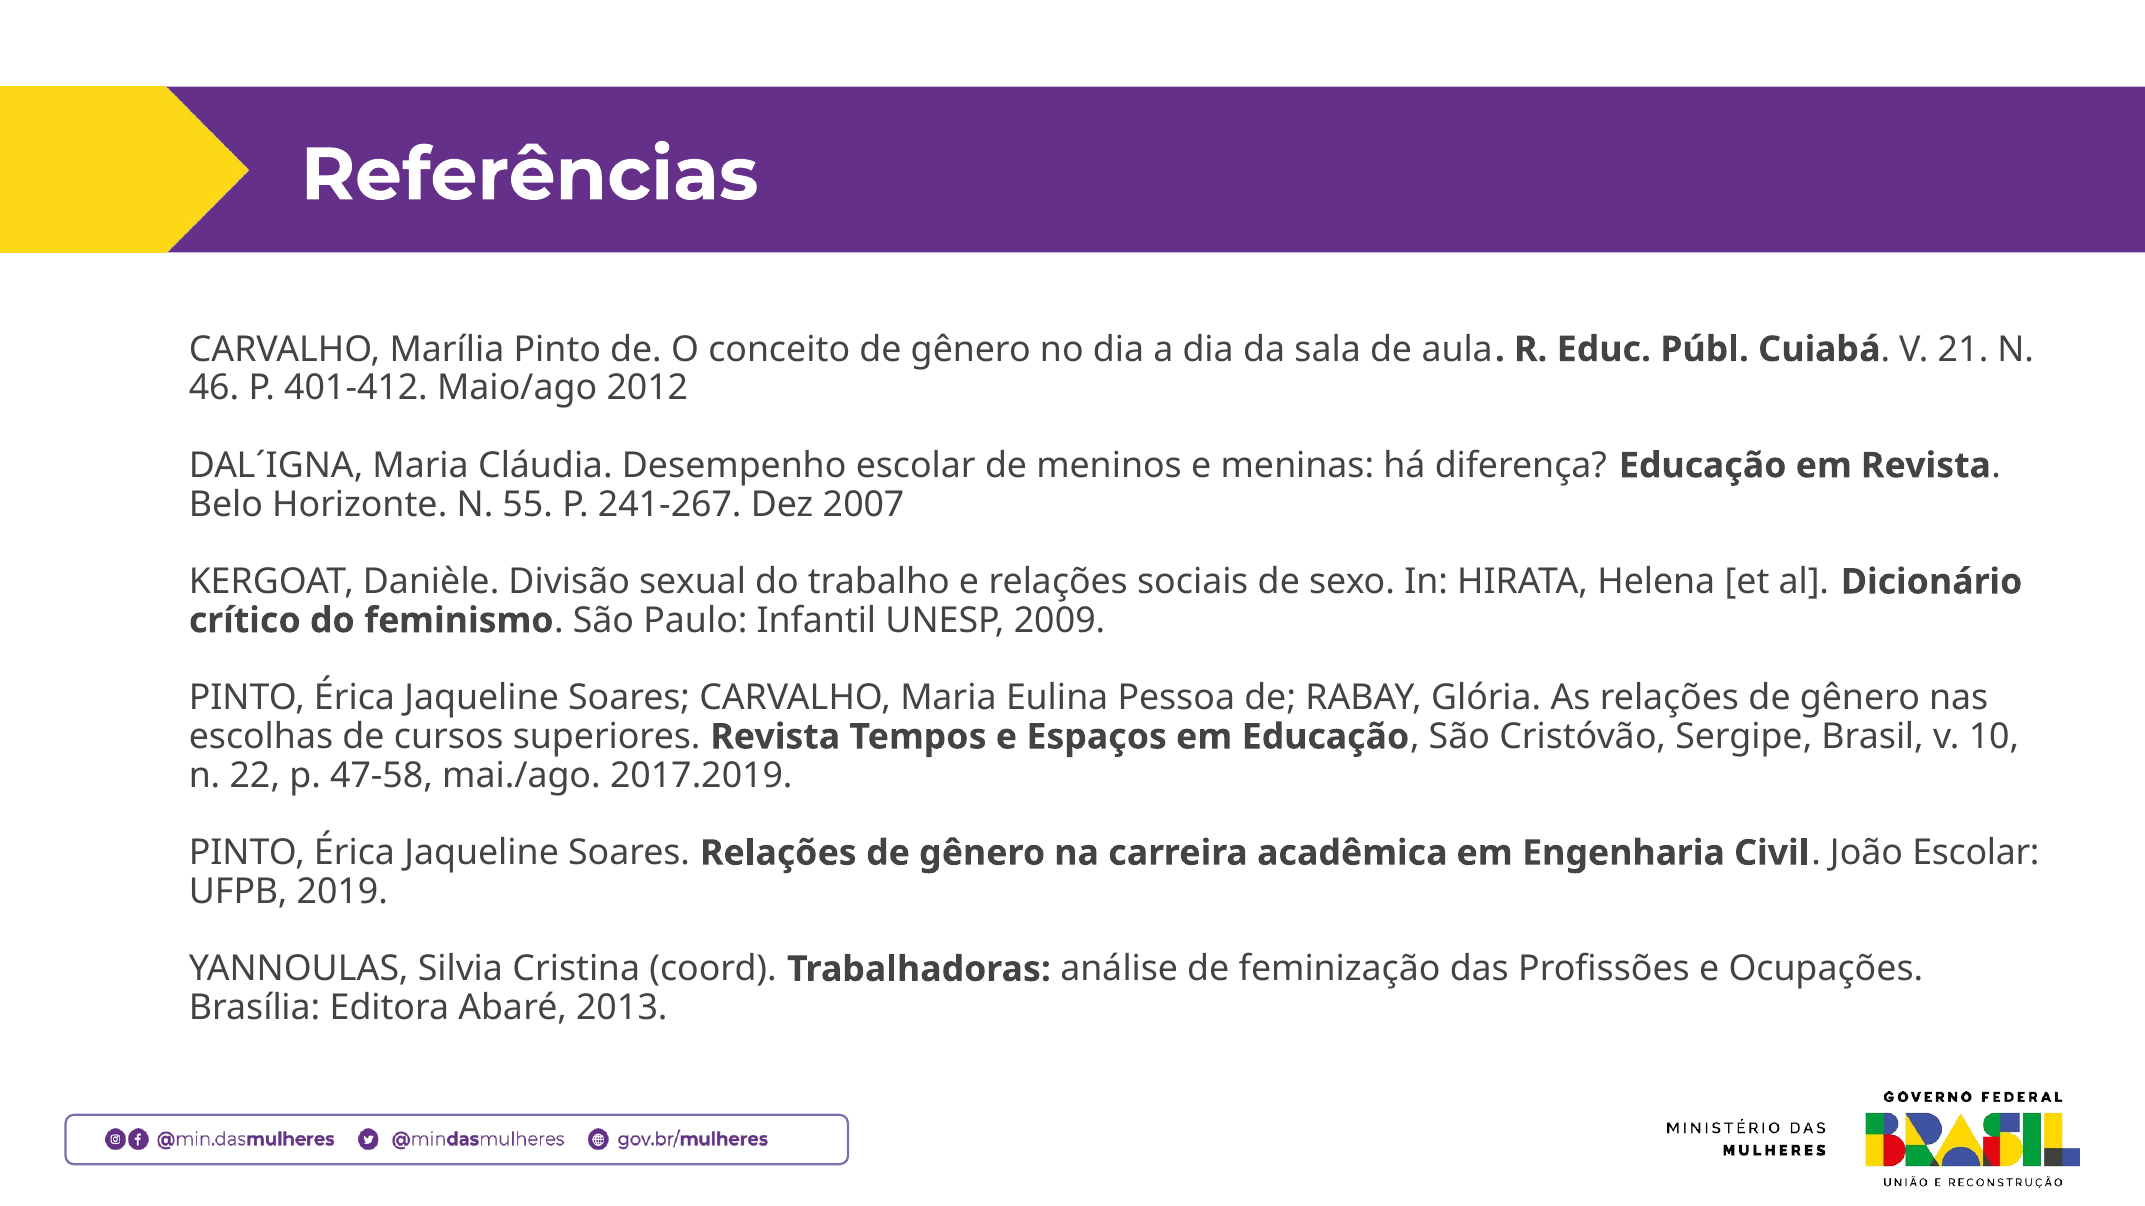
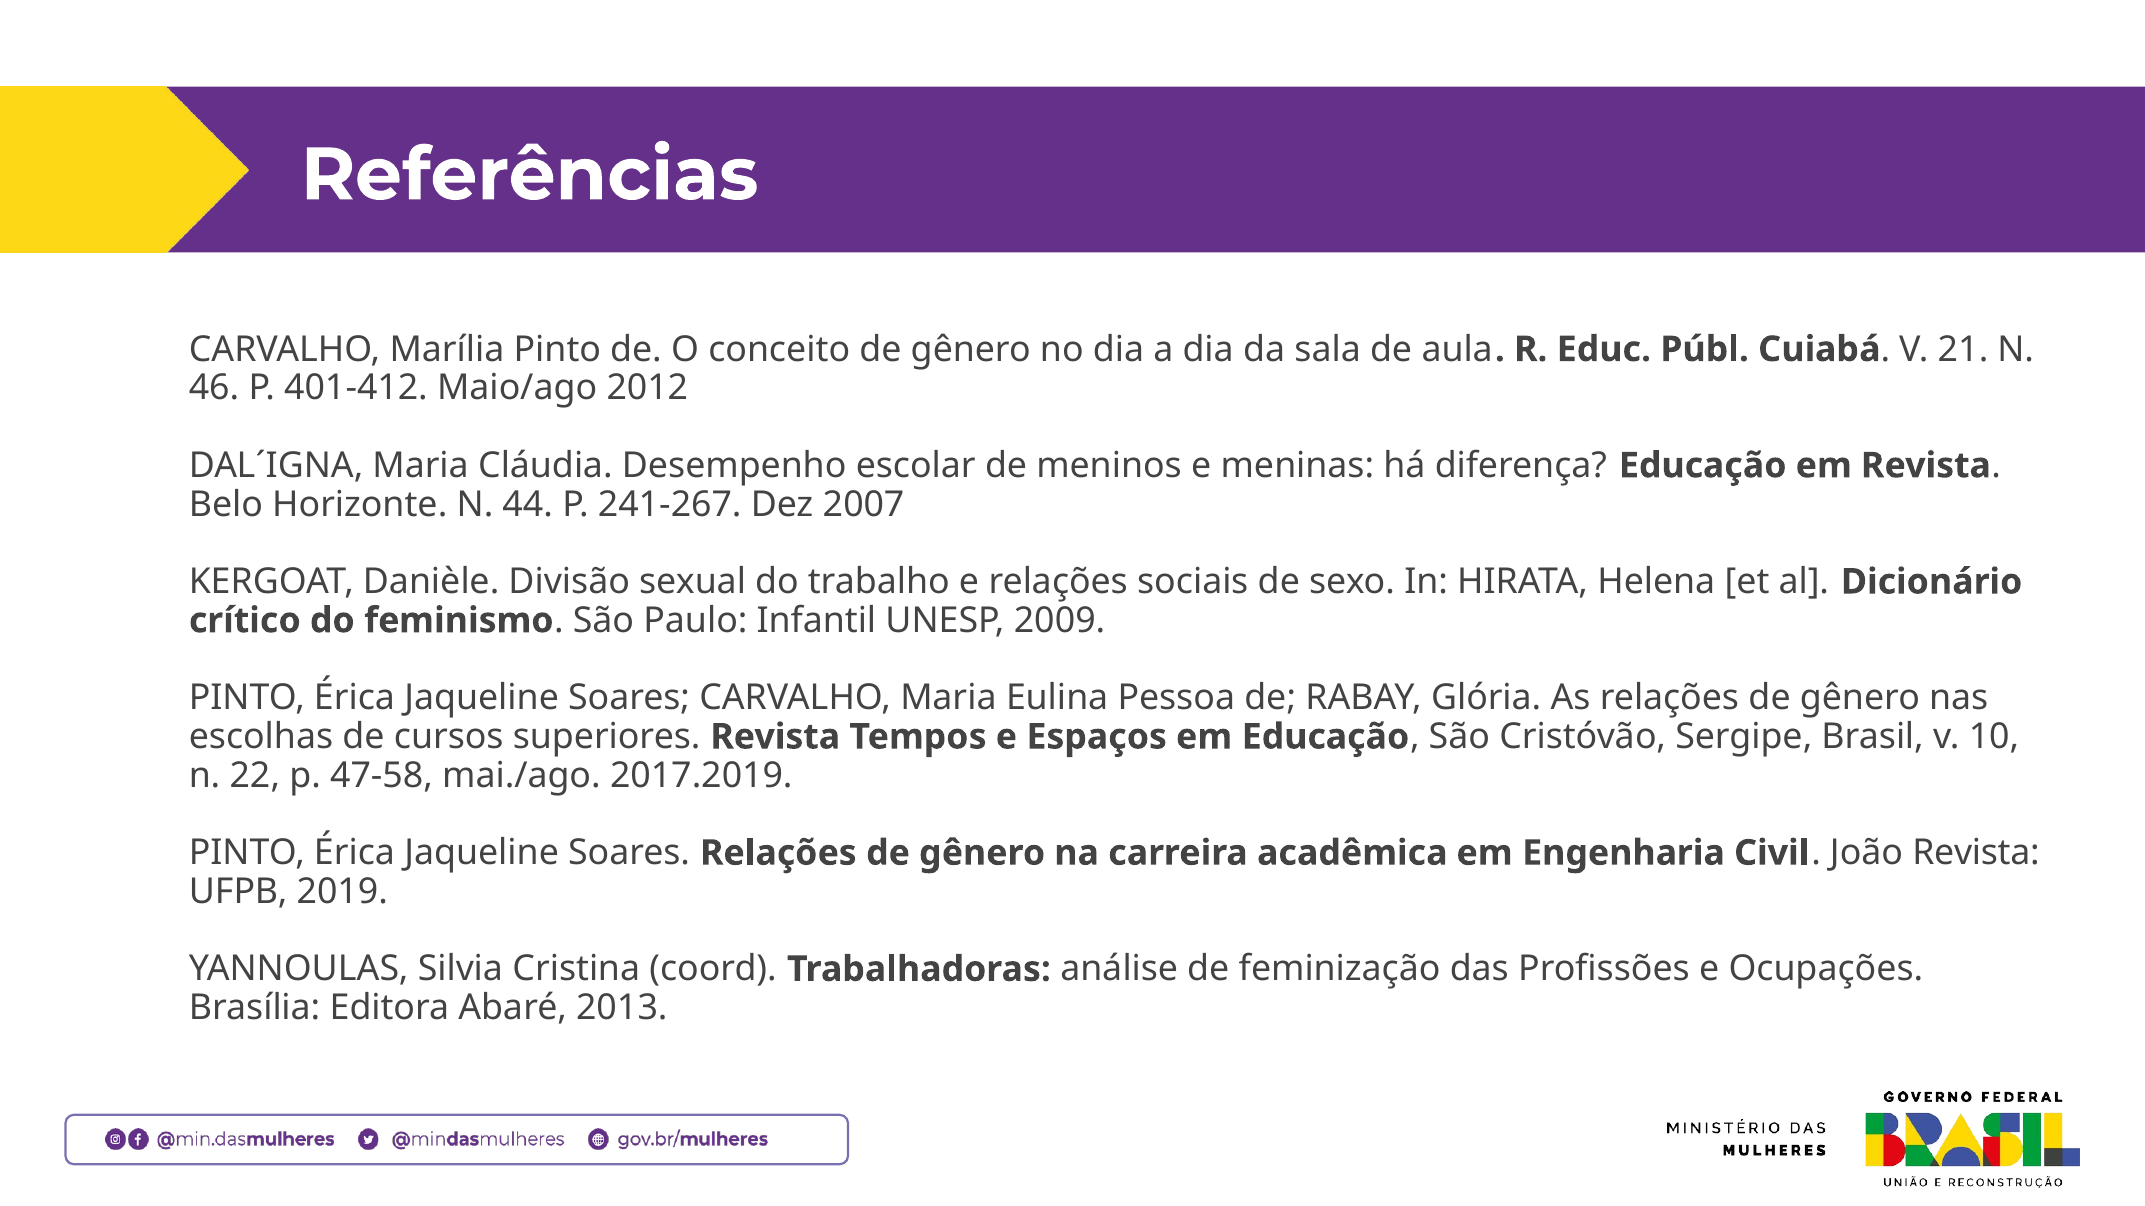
55: 55 -> 44 (528, 505)
João Escolar: Escolar -> Revista (1976, 853)
